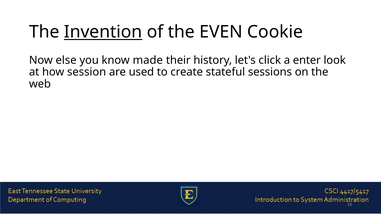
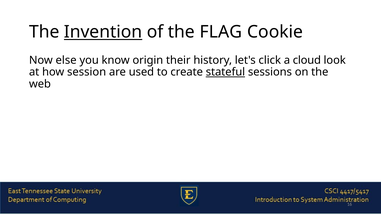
EVEN: EVEN -> FLAG (221, 32)
made: made -> origin (148, 60)
enter: enter -> cloud (307, 60)
stateful underline: none -> present (225, 72)
